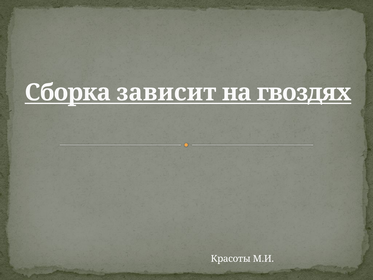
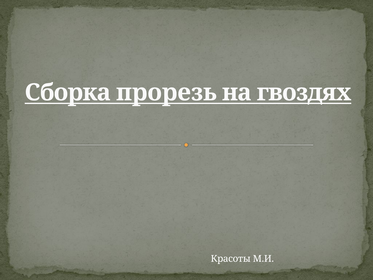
зависит: зависит -> прорезь (166, 92)
